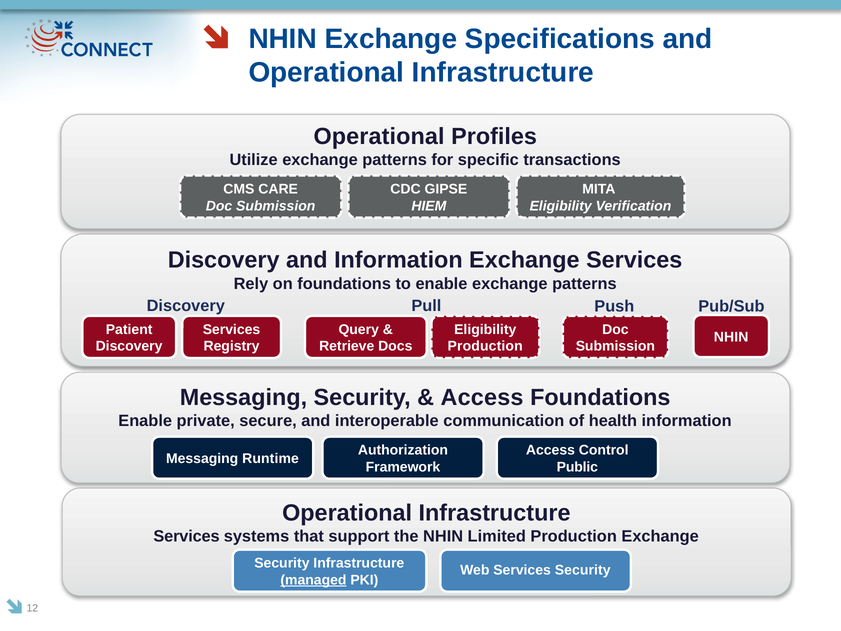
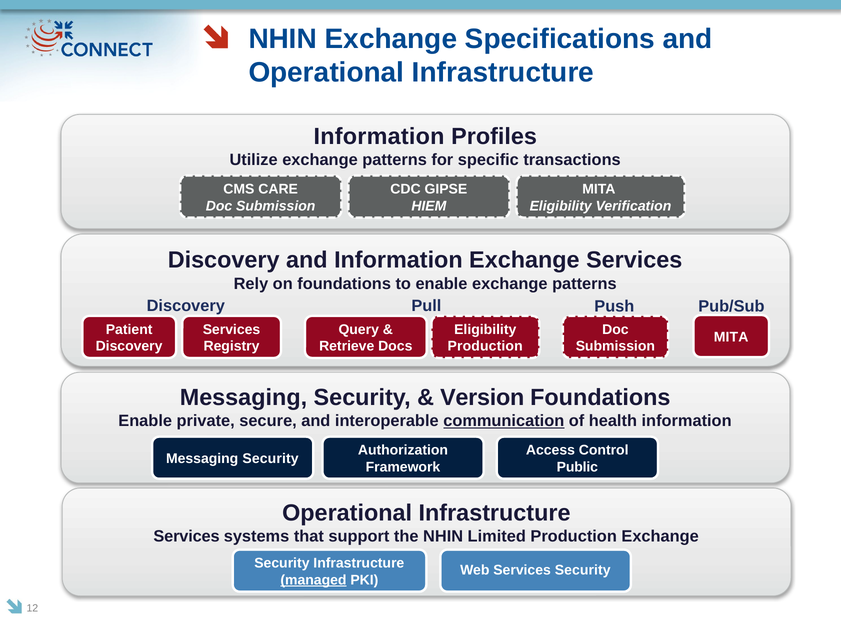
Operational: Operational -> Information (379, 136)
NHIN: NHIN -> MITA (731, 337)
Access: Access -> Version (482, 397)
communication underline: none -> present (504, 421)
Runtime: Runtime -> Security (271, 458)
